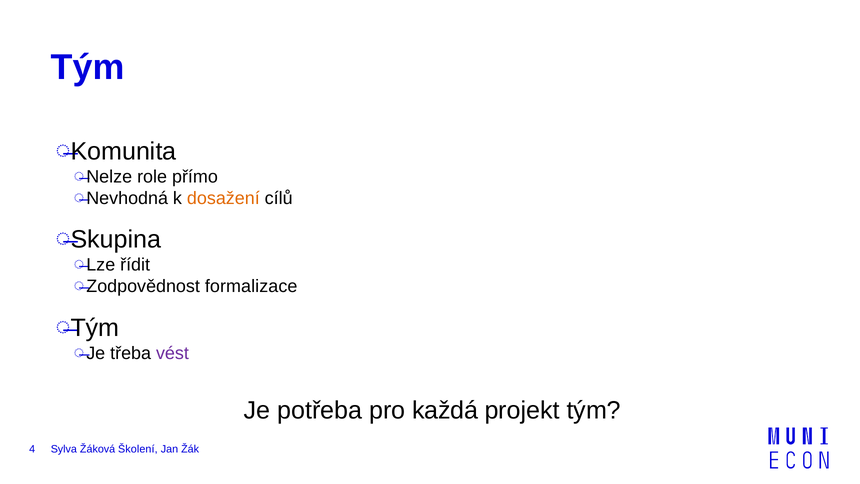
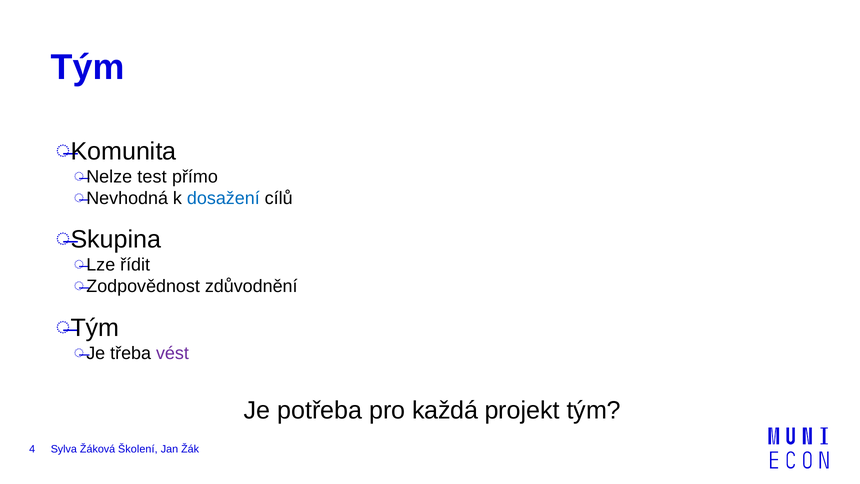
role: role -> test (152, 177)
dosažení colour: orange -> blue (223, 198)
formalizace: formalizace -> zdůvodnění (251, 286)
